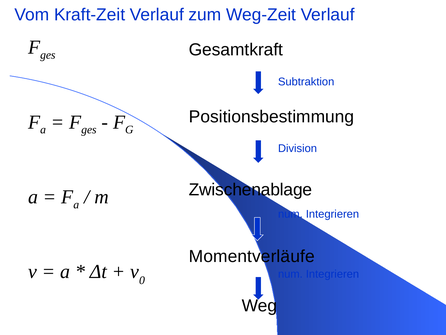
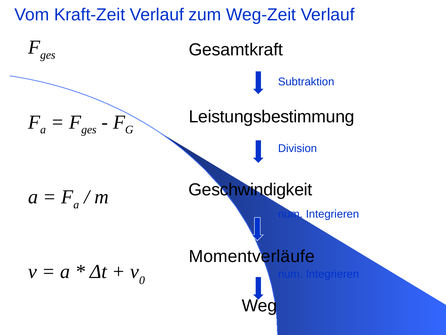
Positionsbestimmung: Positionsbestimmung -> Leistungsbestimmung (272, 116)
Zwischenablage: Zwischenablage -> Geschwindigkeit (251, 189)
